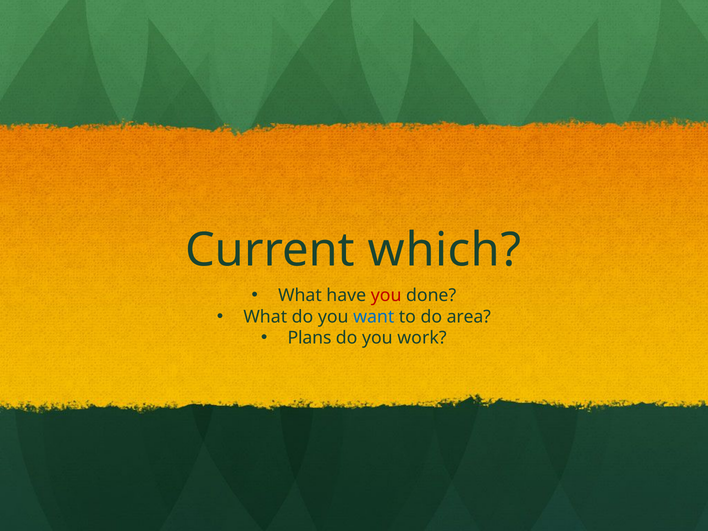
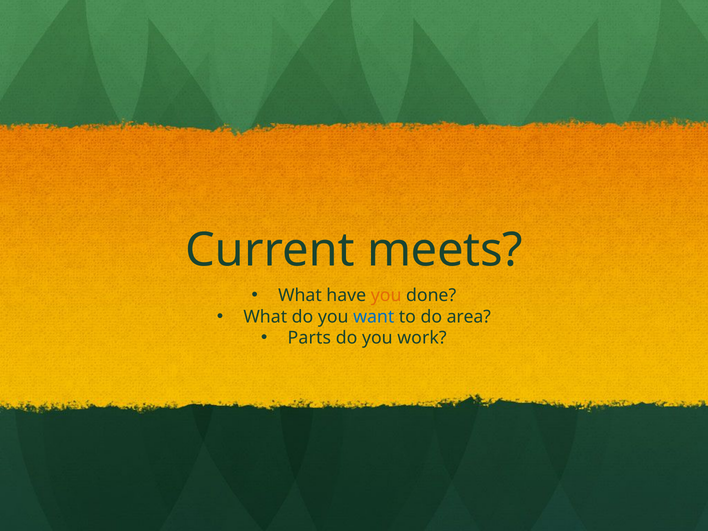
which: which -> meets (445, 250)
you colour: red -> orange (386, 295)
Plans: Plans -> Parts (309, 338)
